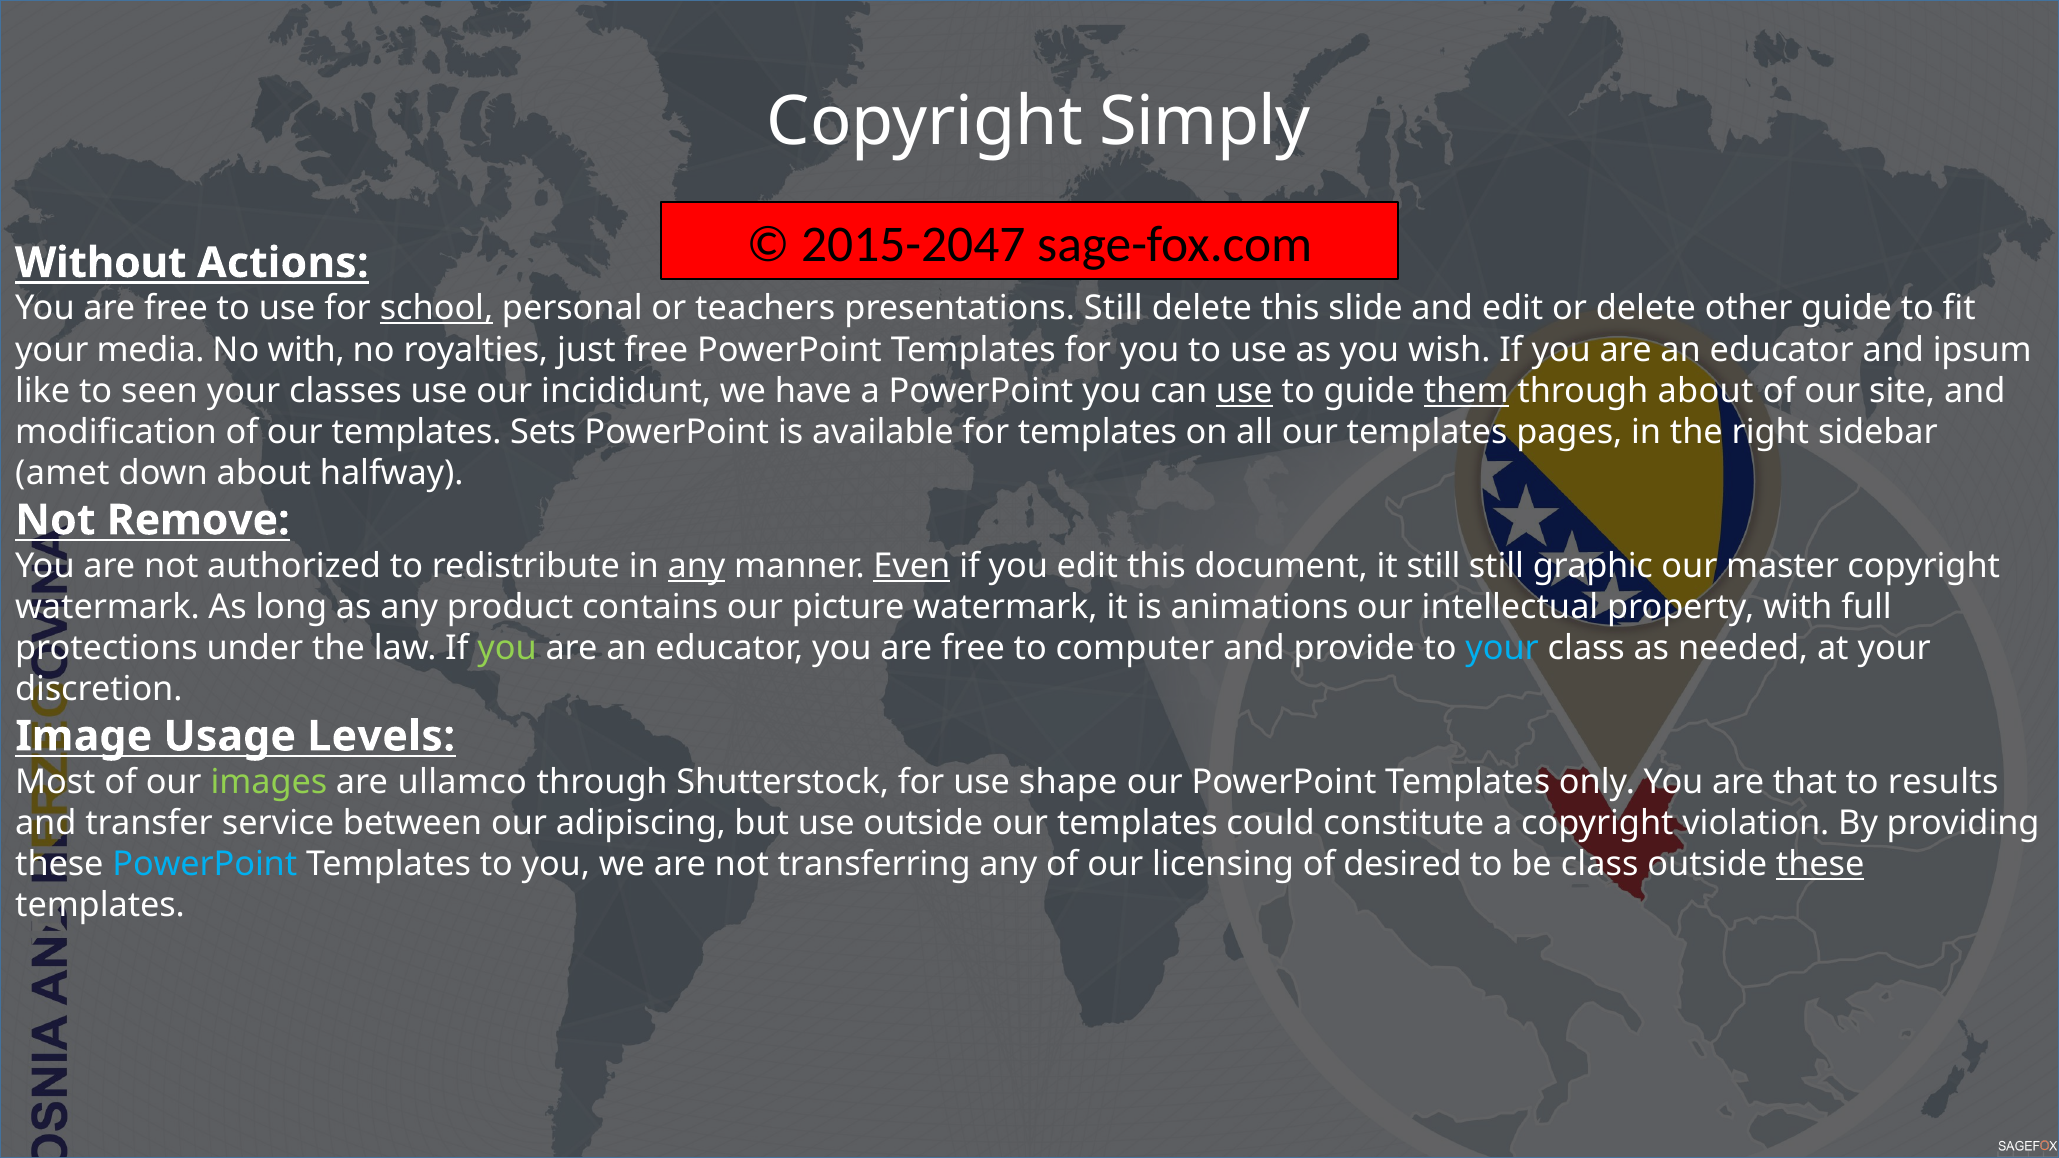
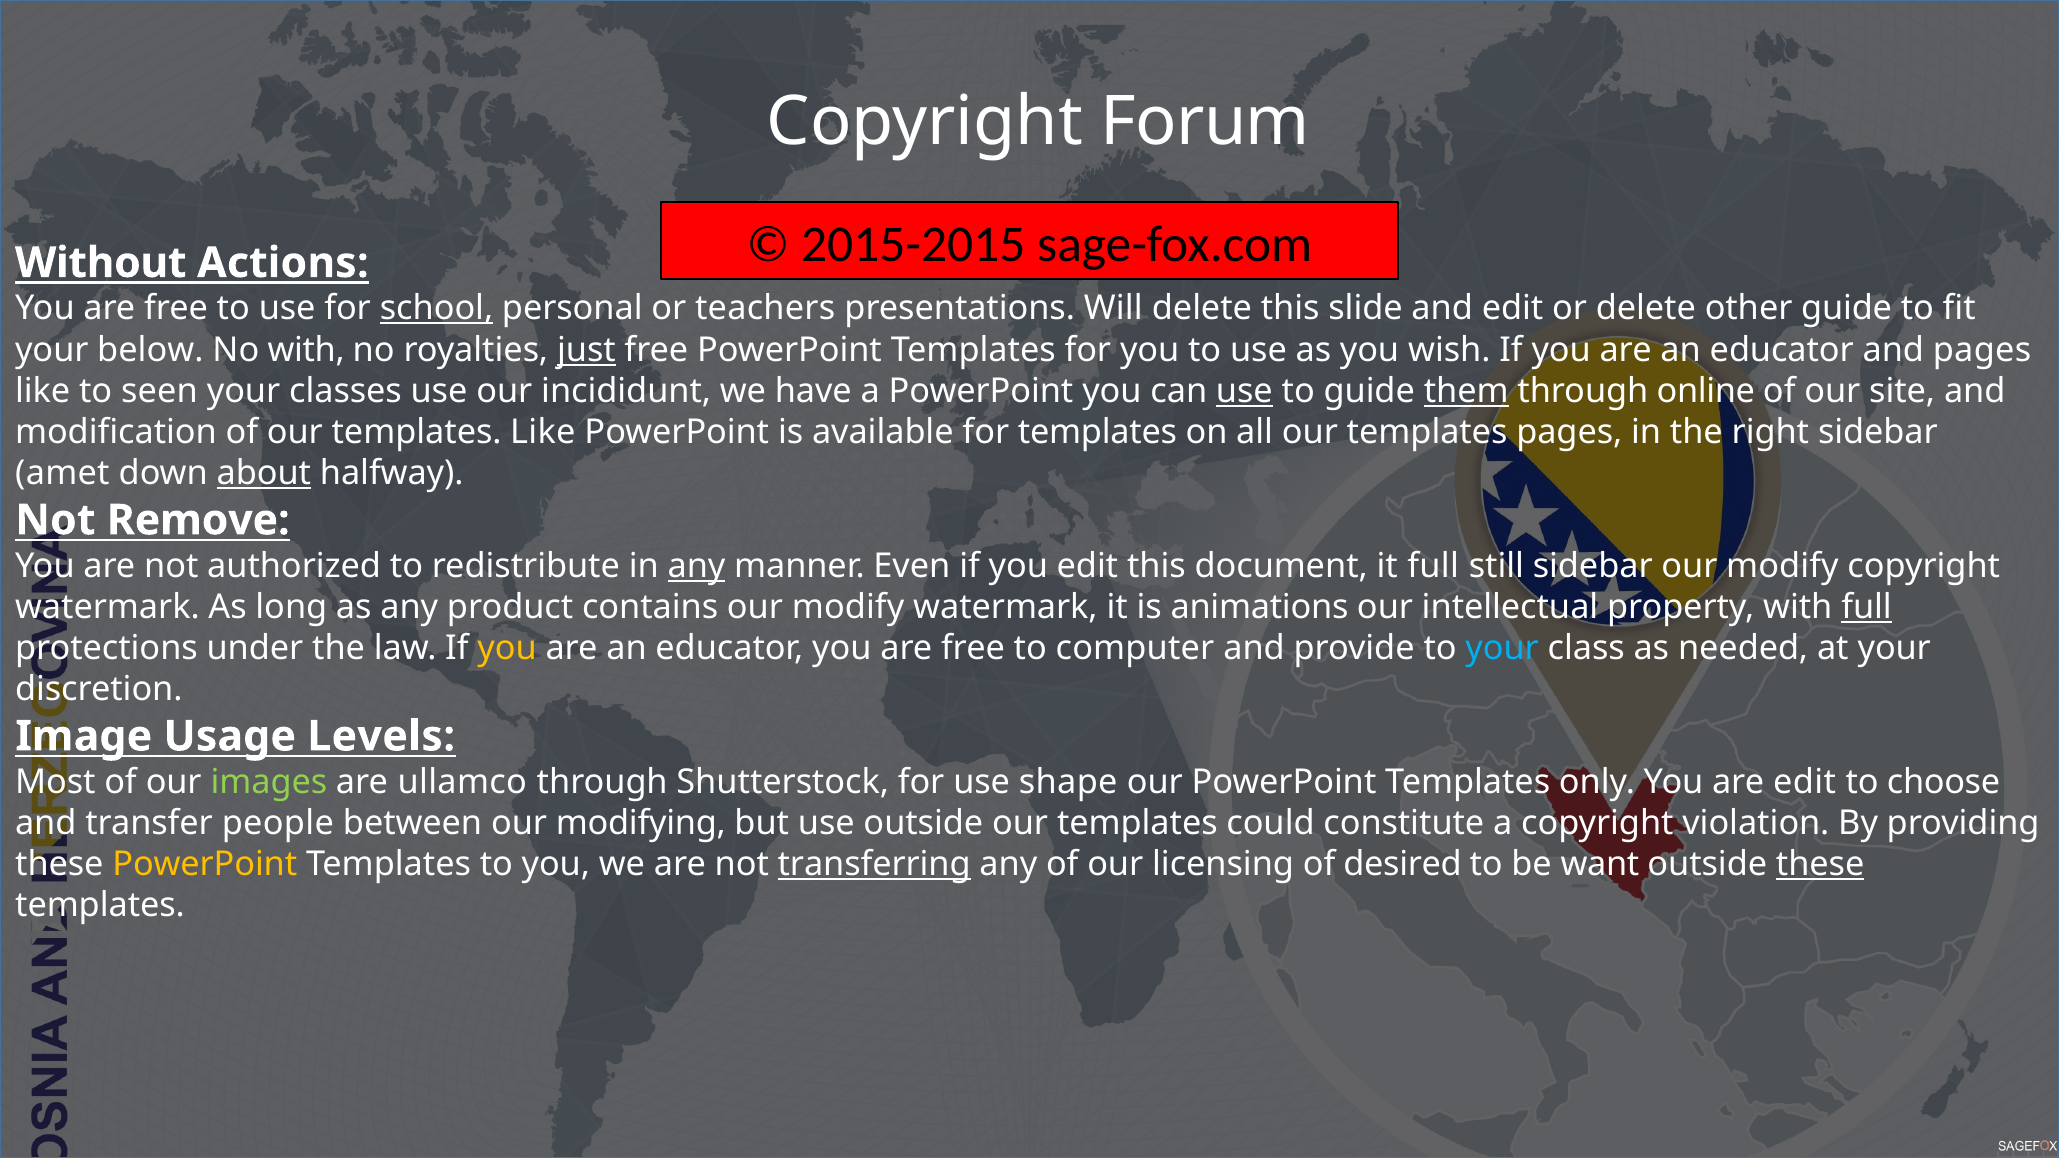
Simply: Simply -> Forum (1205, 122)
2015-2047: 2015-2047 -> 2015-2015 (913, 244)
presentations Still: Still -> Will (1113, 309)
media: media -> below (150, 350)
just underline: none -> present (586, 350)
and ipsum: ipsum -> pages (1982, 350)
through about: about -> online (1706, 391)
templates Sets: Sets -> Like (543, 432)
about underline: none -> present (264, 473)
Even underline: present -> none (912, 566)
it still: still -> full (1433, 566)
still graphic: graphic -> sidebar (1593, 566)
master: master -> modify (1782, 566)
contains our picture: picture -> modify (848, 607)
full underline: none -> present (1867, 607)
you colour: light green -> yellow (507, 648)
are that: that -> edit (1805, 782)
results: results -> choose (1944, 782)
service: service -> people (278, 823)
adipiscing: adipiscing -> modifying (641, 823)
PowerPoint colour: light blue -> yellow (205, 864)
transferring underline: none -> present (874, 864)
be class: class -> want (1600, 864)
